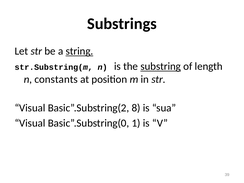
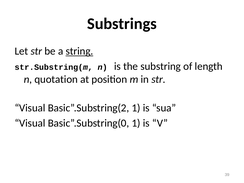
substring underline: present -> none (161, 66)
constants: constants -> quotation (56, 79)
Basic”.Substring(2 8: 8 -> 1 (136, 108)
